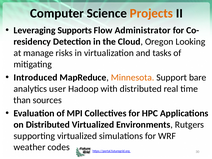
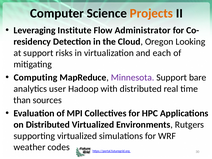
Supports: Supports -> Institute (75, 30)
at manage: manage -> support (38, 53)
tasks: tasks -> each (162, 53)
Introduced: Introduced -> Computing (36, 77)
Minnesota colour: orange -> purple (133, 77)
